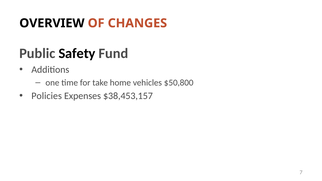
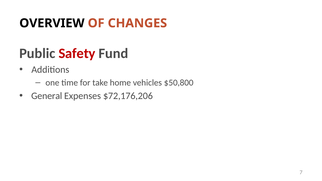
Safety colour: black -> red (77, 53)
Policies: Policies -> General (47, 96)
$38,453,157: $38,453,157 -> $72,176,206 (128, 96)
